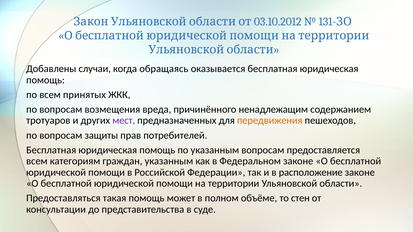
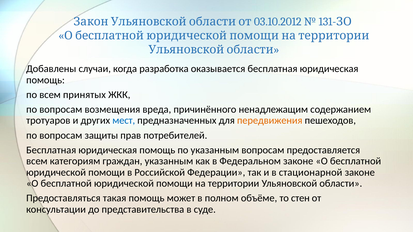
обращаясь: обращаясь -> разработка (164, 69)
мест colour: purple -> blue (124, 121)
расположение: расположение -> стационарной (311, 173)
